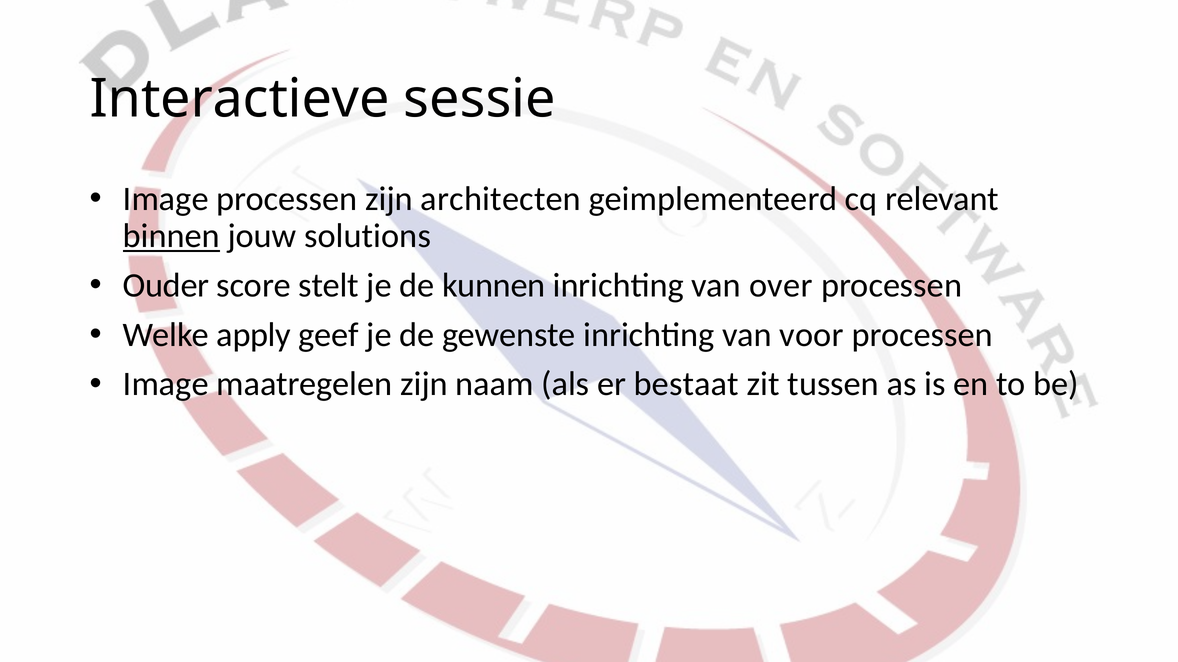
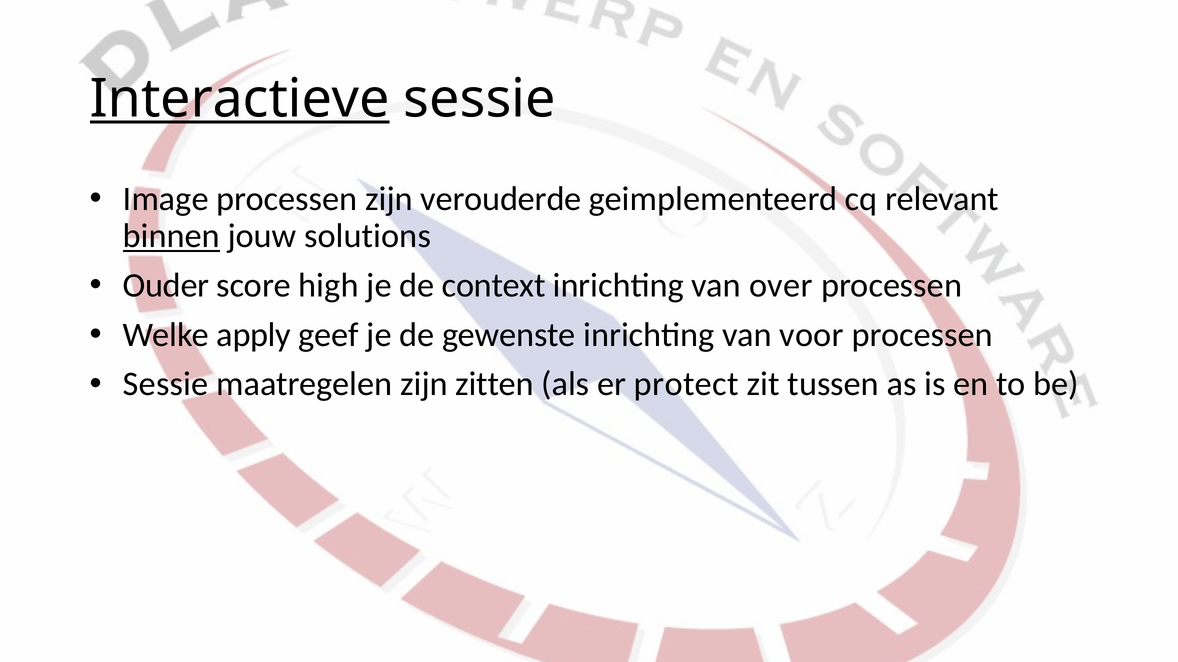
Interactieve underline: none -> present (240, 99)
architecten: architecten -> verouderde (501, 199)
stelt: stelt -> high (329, 286)
kunnen: kunnen -> context (494, 286)
Image: Image -> Sessie (166, 384)
naam: naam -> zitten (495, 384)
bestaat: bestaat -> protect (686, 384)
